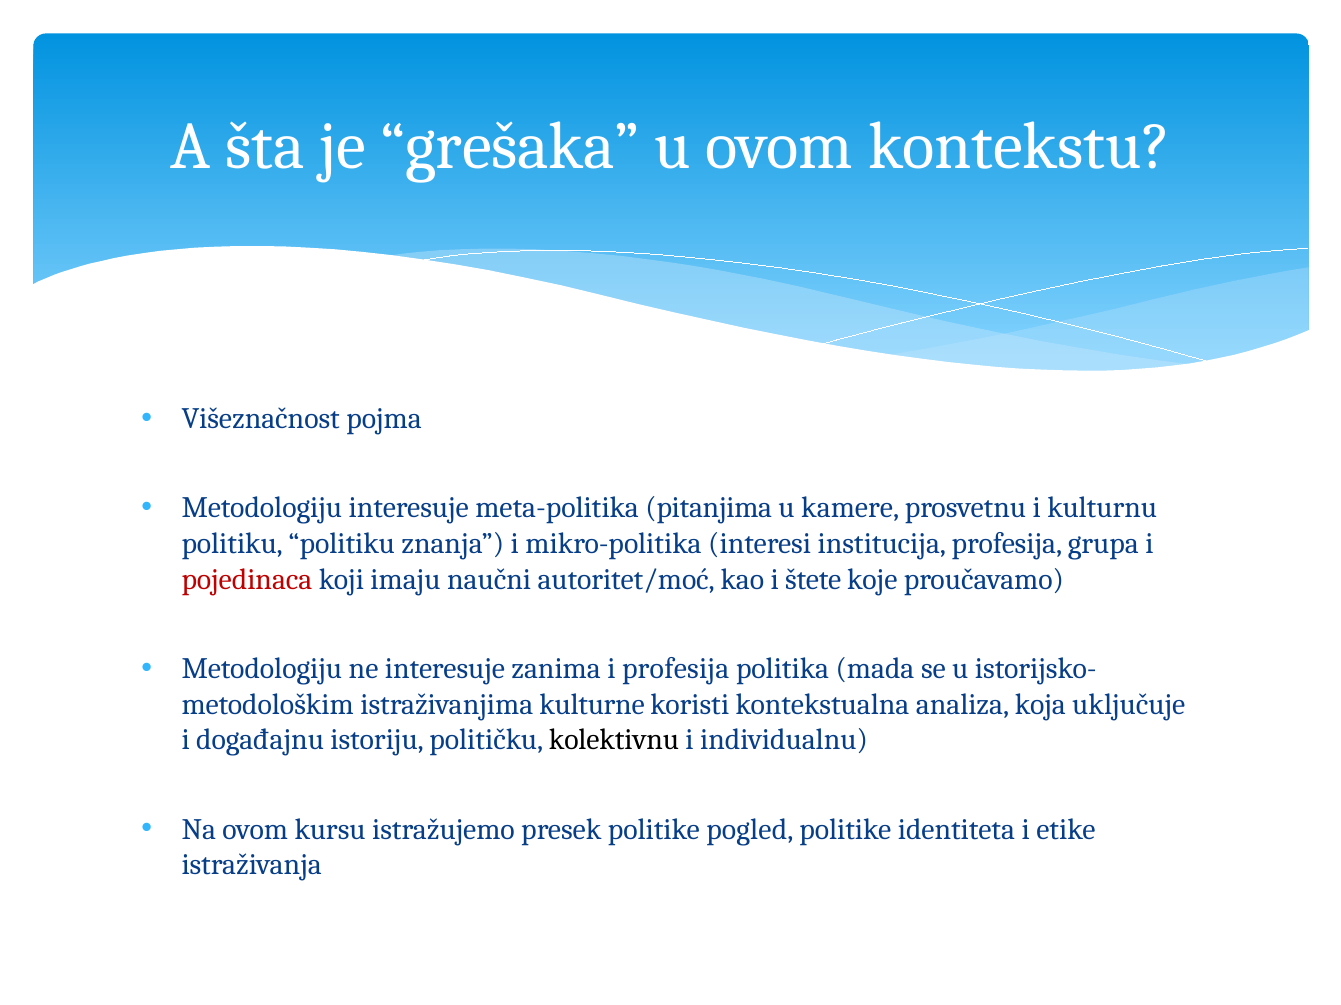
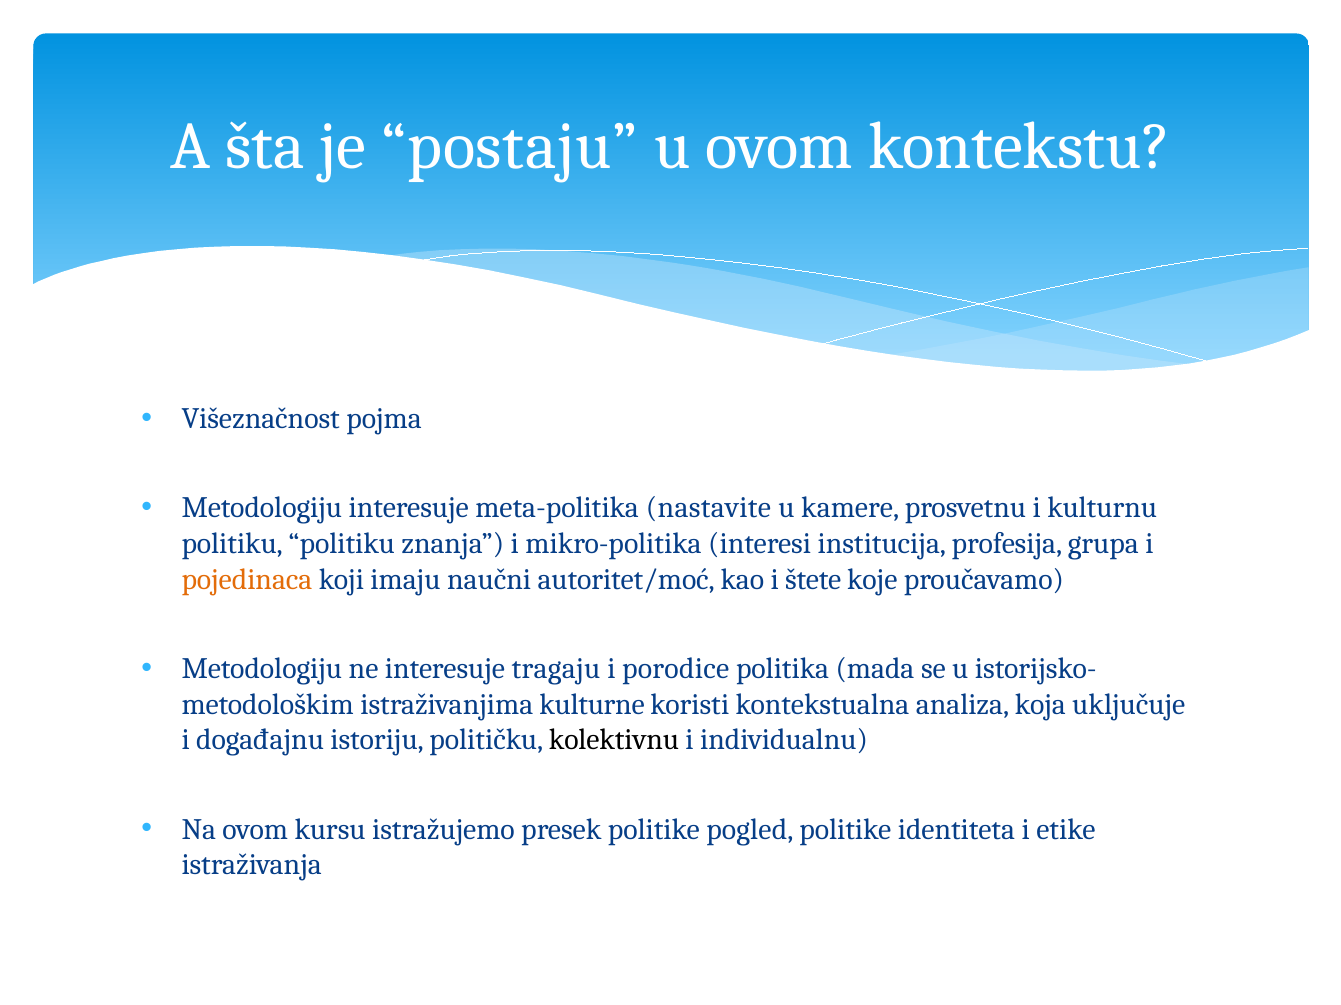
grešaka: grešaka -> postaju (510, 146)
pitanjima: pitanjima -> nastavite (709, 508)
pojedinaca colour: red -> orange (247, 580)
zanima: zanima -> tragaju (556, 669)
i profesija: profesija -> porodice (676, 669)
